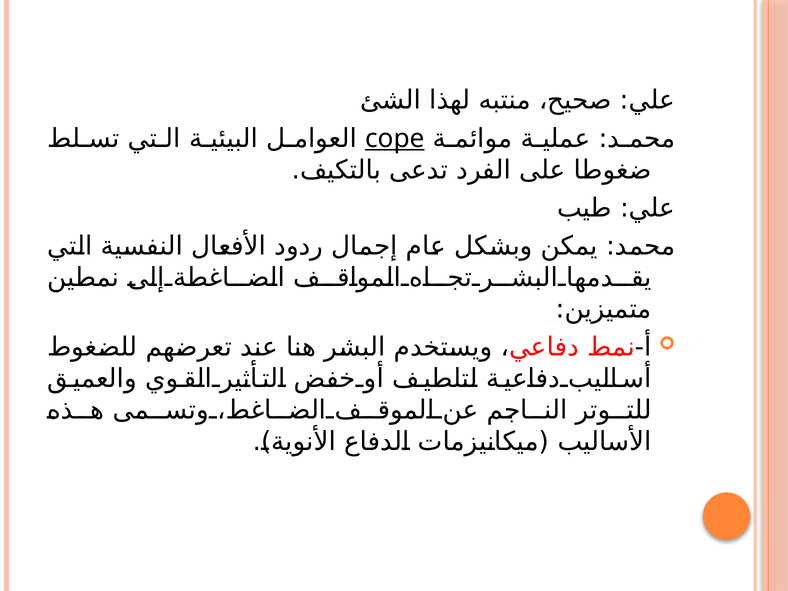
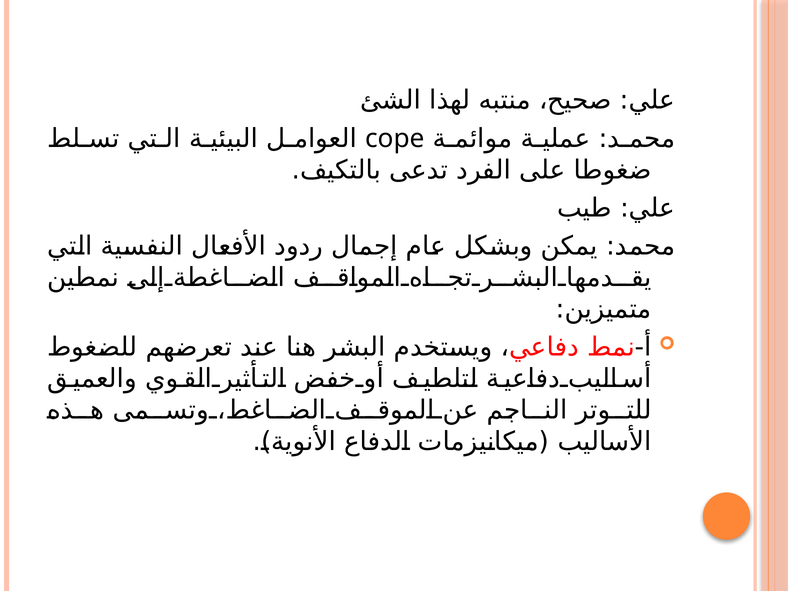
cope underline: present -> none (395, 138)
